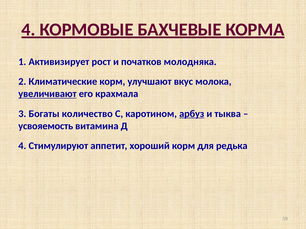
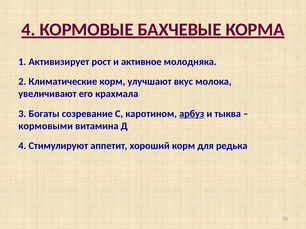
початков: початков -> активное (141, 62)
увеличивают underline: present -> none (47, 94)
количество: количество -> созревание (87, 114)
усвояемость: усвояемость -> кормовыми (46, 126)
